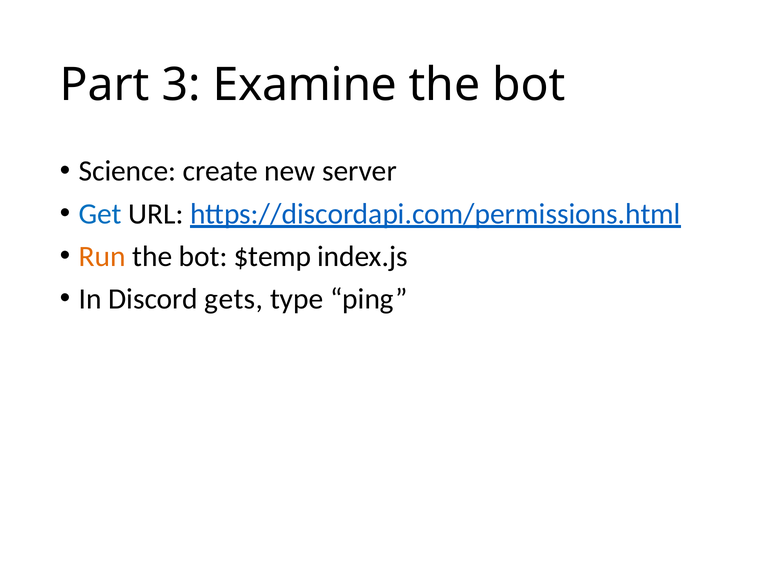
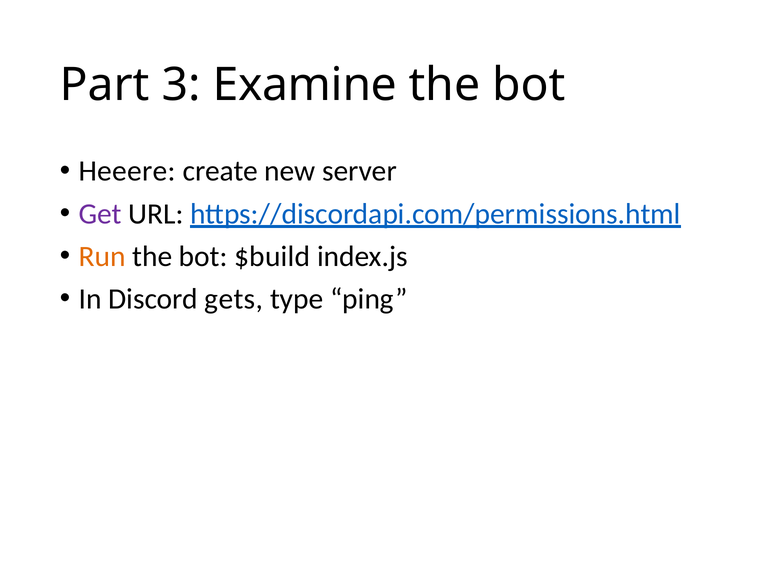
Science: Science -> Heeere (127, 171)
Get colour: blue -> purple (100, 214)
$temp: $temp -> $build (272, 257)
